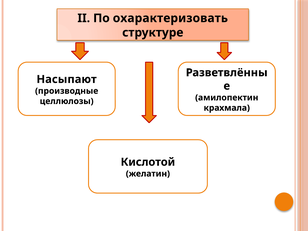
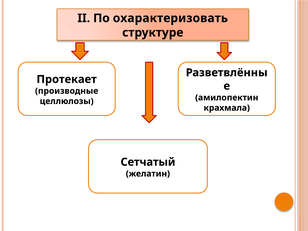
Насыпают: Насыпают -> Протекает (67, 79)
Кислотой: Кислотой -> Сетчатый (148, 162)
